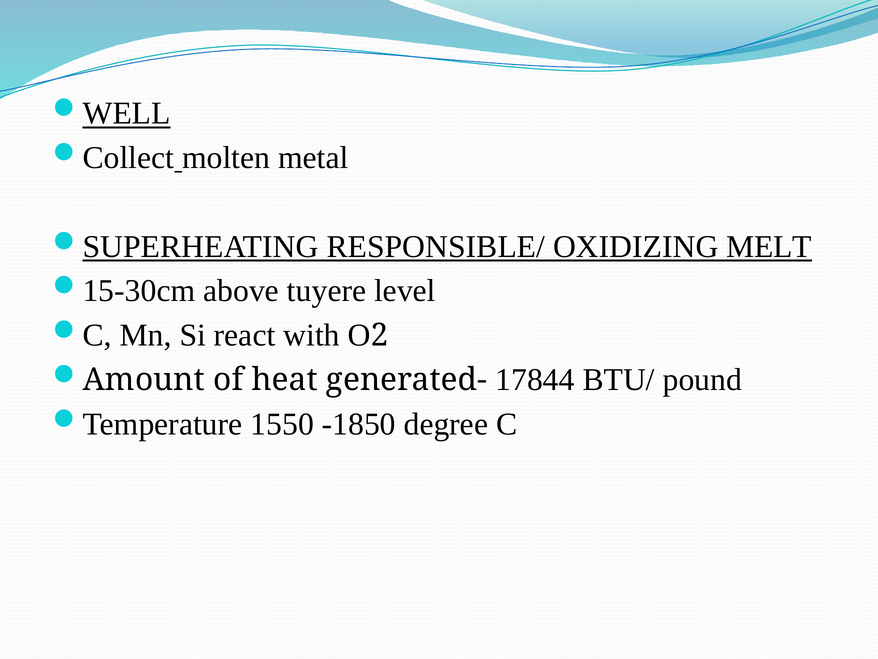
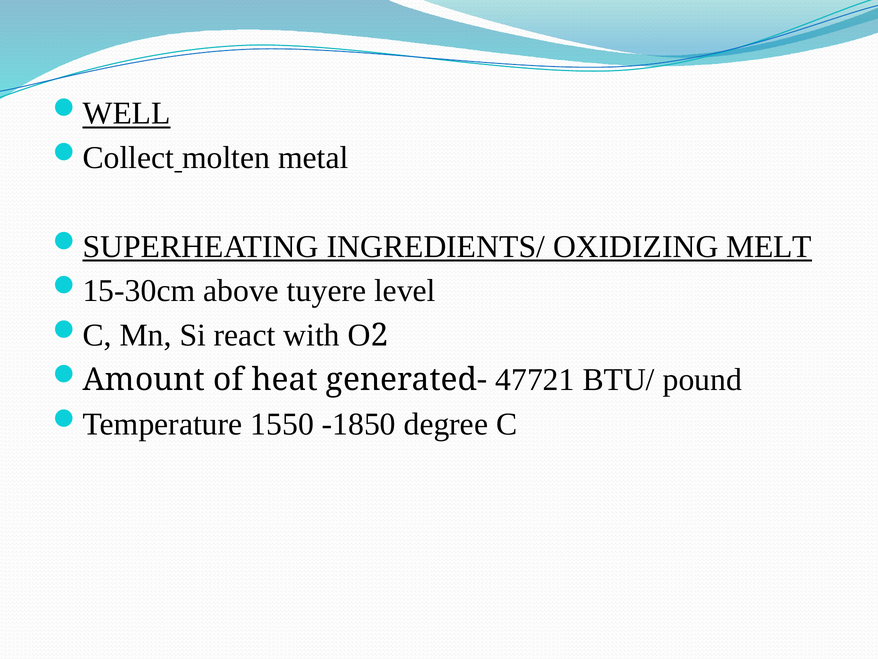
RESPONSIBLE/: RESPONSIBLE/ -> INGREDIENTS/ (436, 246)
17844: 17844 -> 47721 (535, 379)
